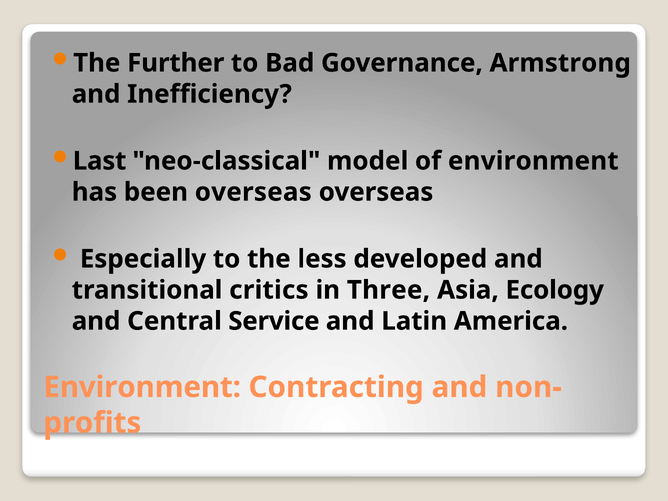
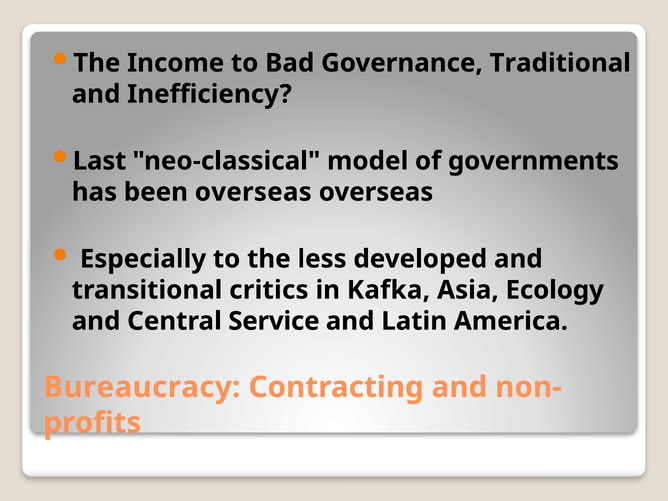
Further: Further -> Income (176, 63)
Armstrong: Armstrong -> Traditional (560, 63)
of environment: environment -> governments (533, 161)
Three: Three -> Kafka (388, 290)
Environment: Environment -> Bureaucracy (142, 387)
